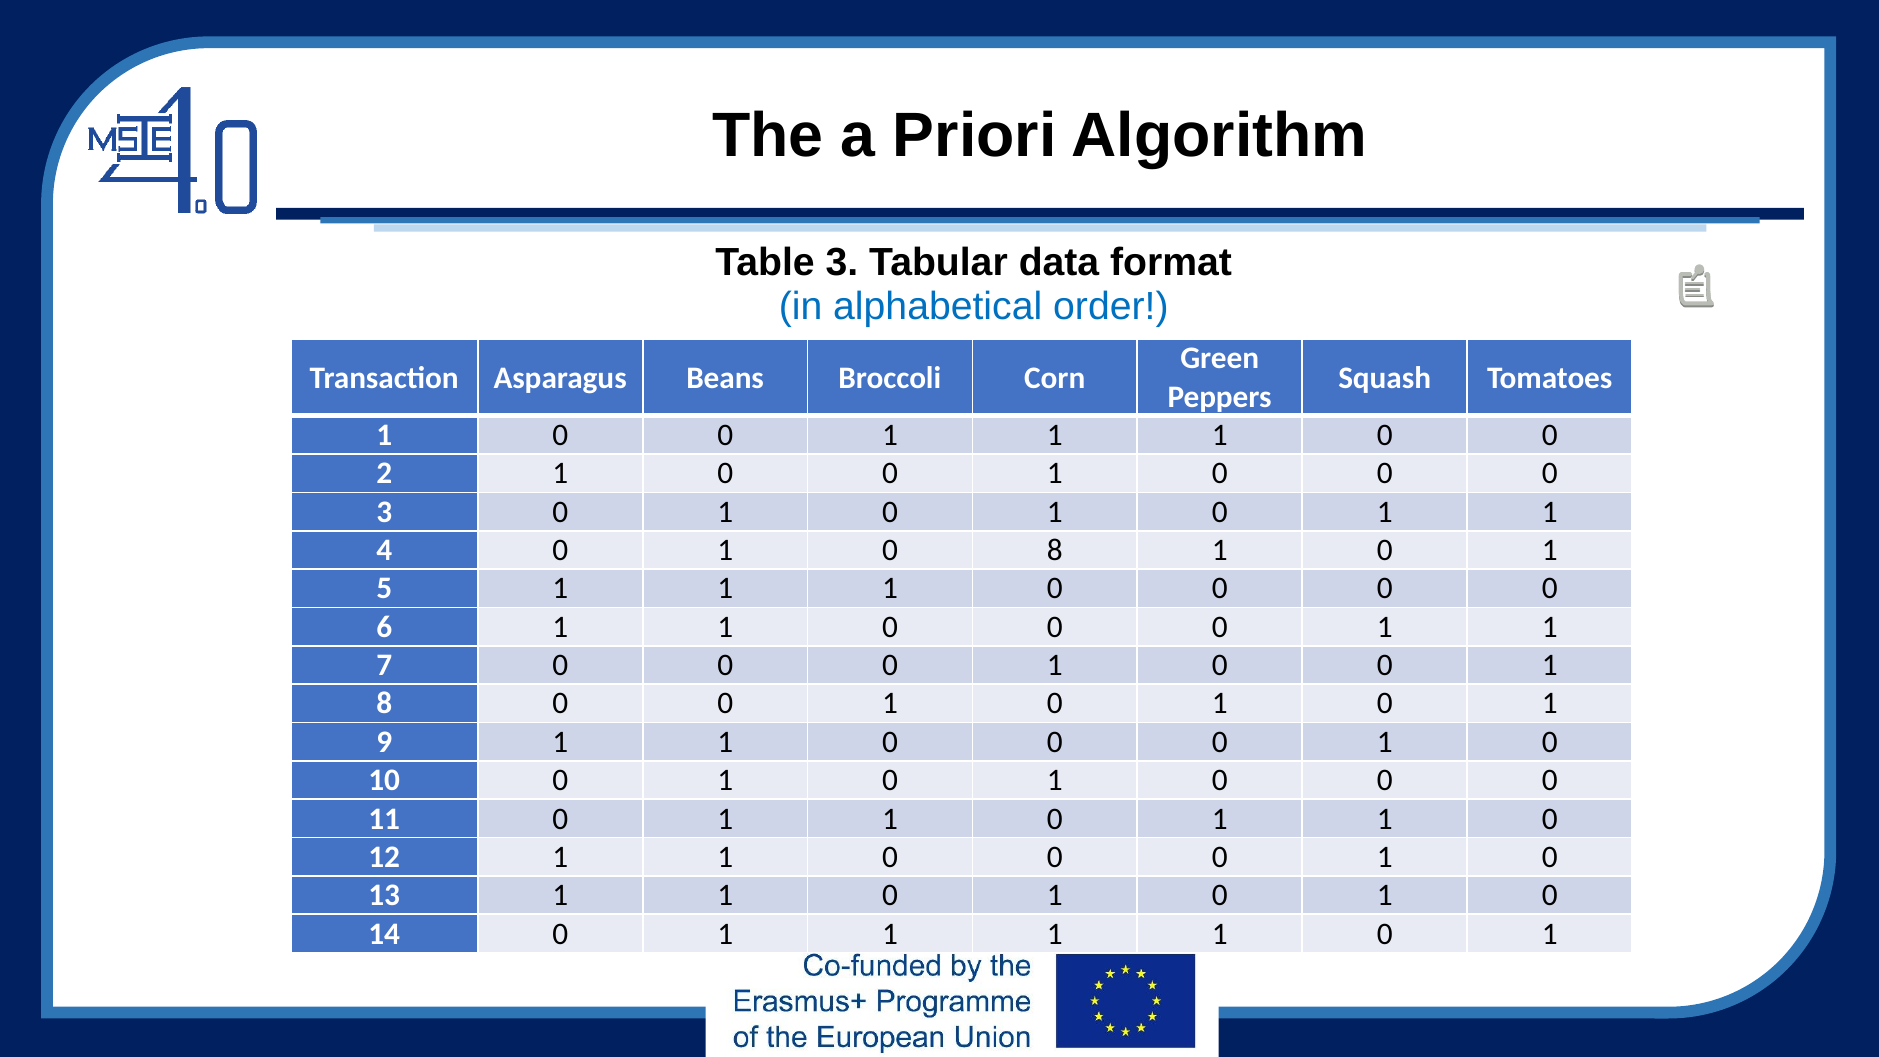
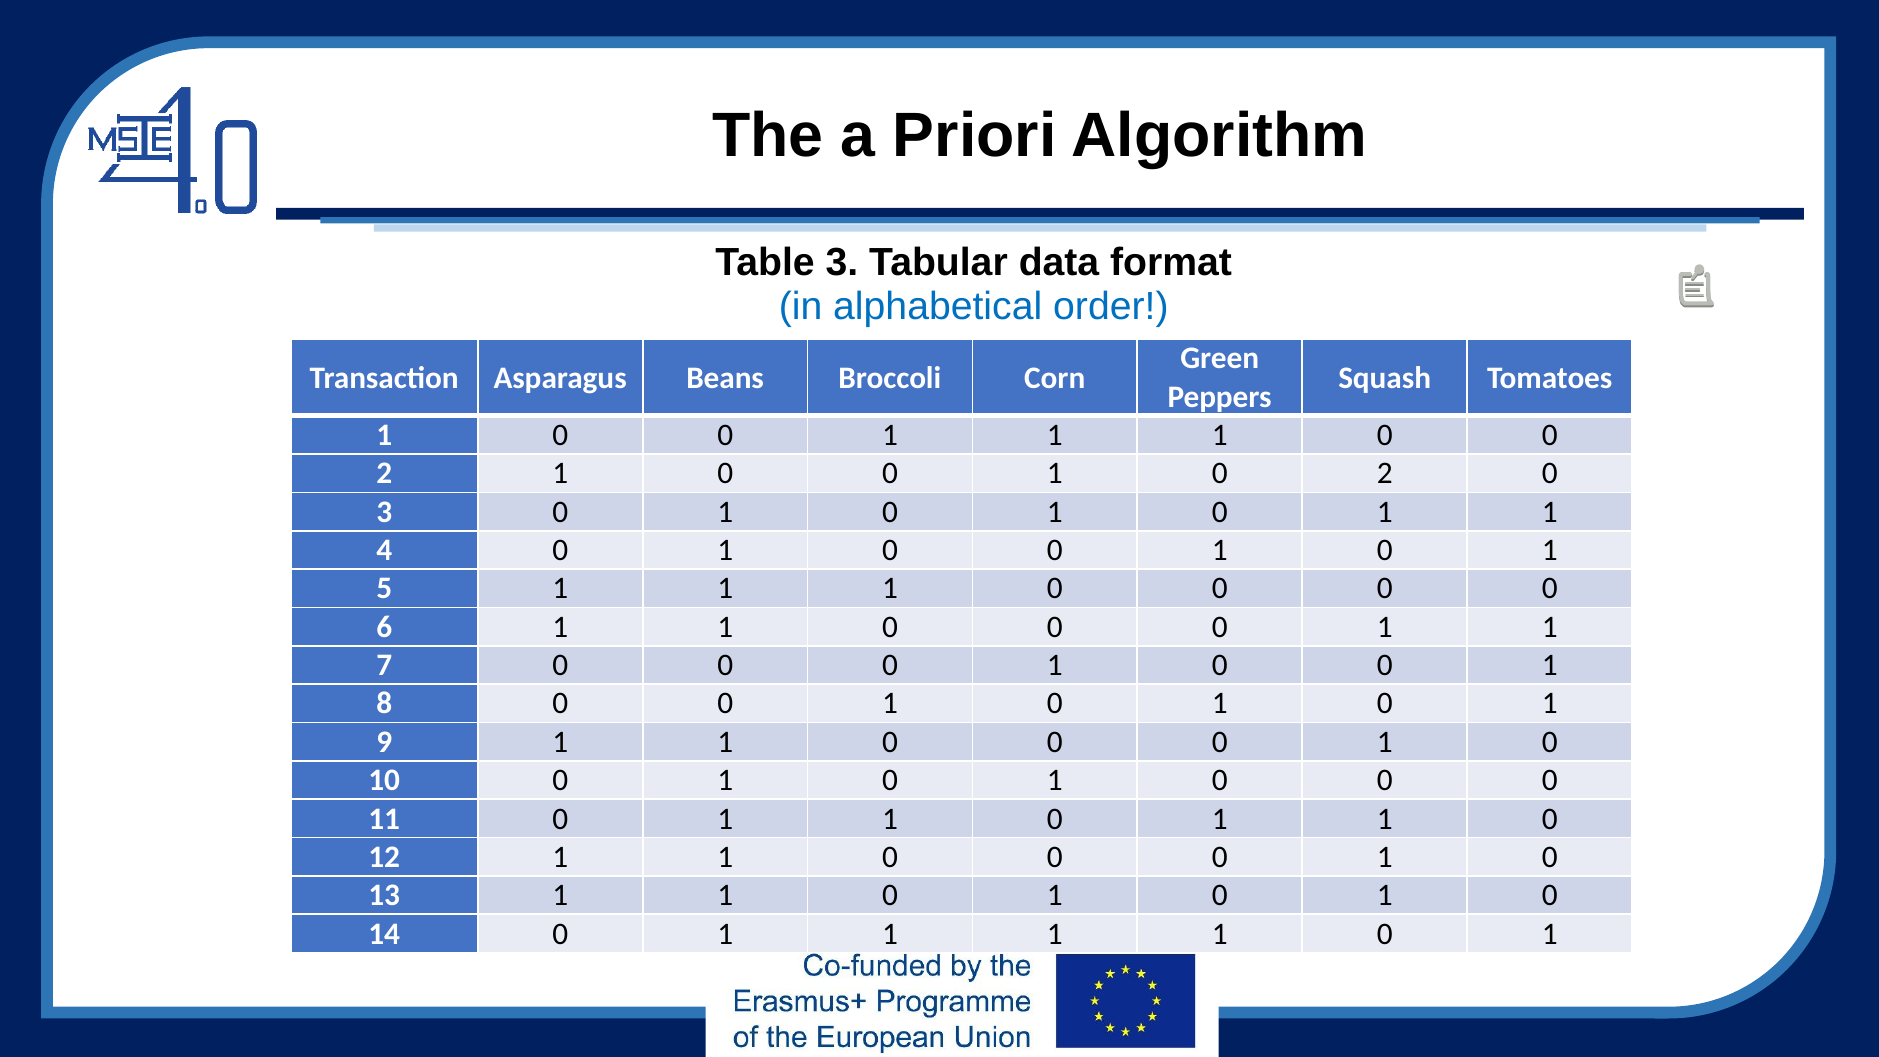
0: 0 -> 2 (1385, 474)
8: 8 -> 0 (1055, 550)
